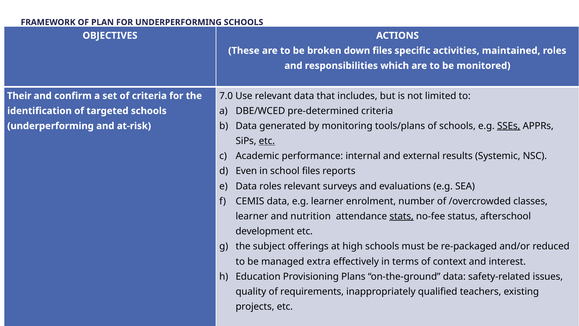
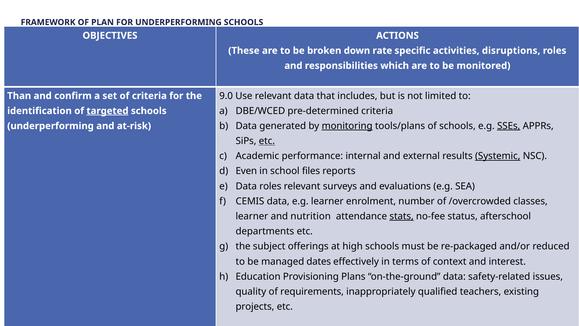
down files: files -> rate (382, 51)
maintained: maintained -> disruptions (511, 51)
7.0: 7.0 -> 9.0 (226, 96)
Their: Their -> Than (19, 96)
targeted underline: none -> present (107, 111)
monitoring underline: none -> present (347, 126)
Systemic underline: none -> present (498, 156)
development: development -> departments (265, 231)
extra: extra -> dates (319, 261)
